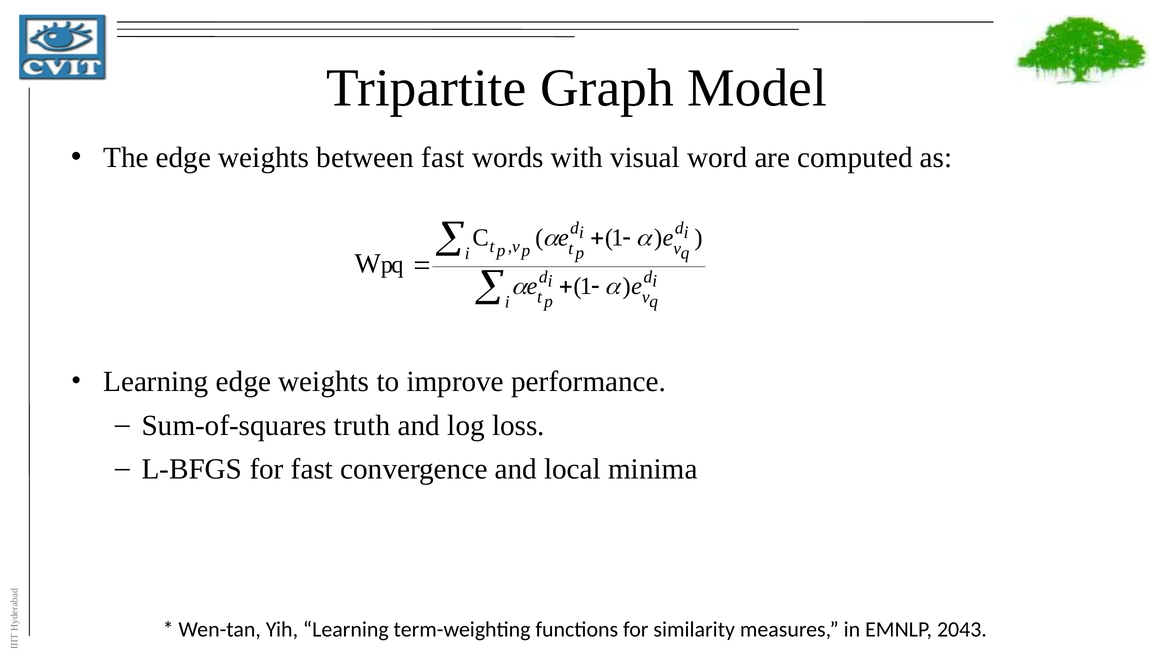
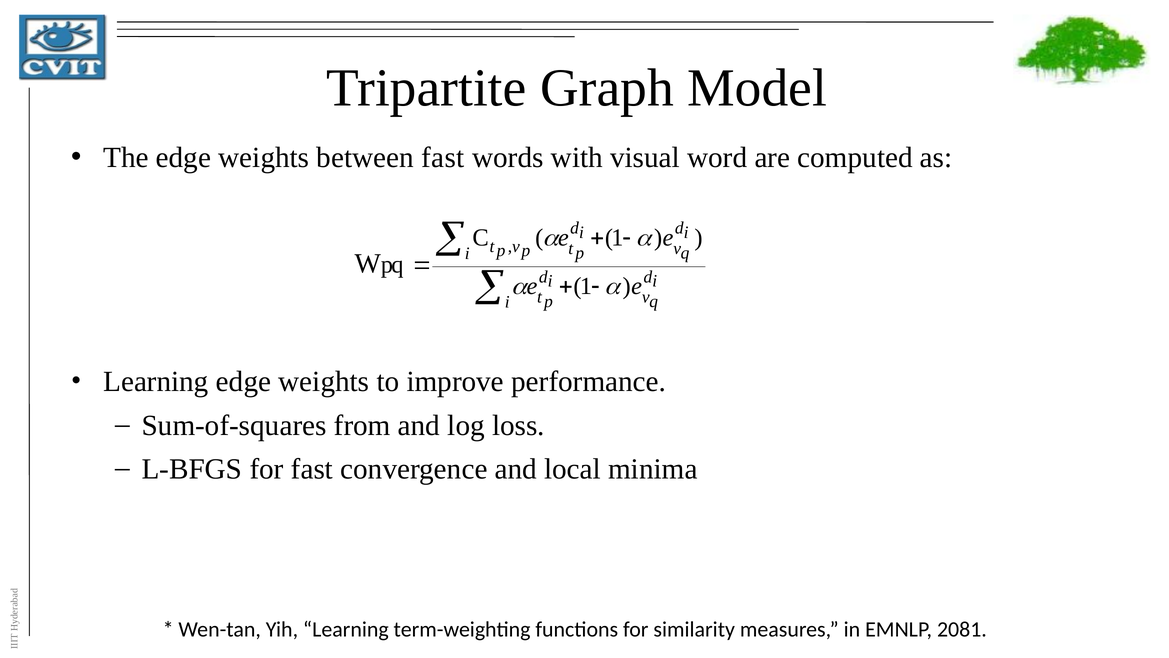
truth: truth -> from (362, 425)
2043: 2043 -> 2081 (962, 629)
